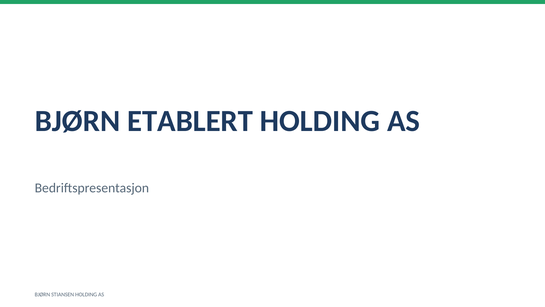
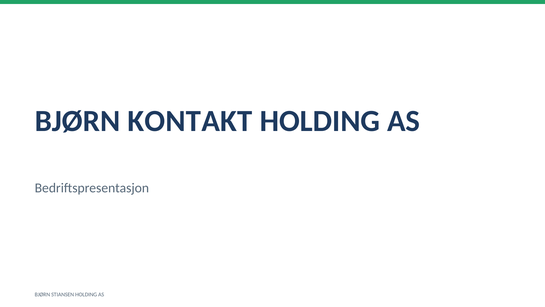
ETABLERT: ETABLERT -> KONTAKT (190, 121)
